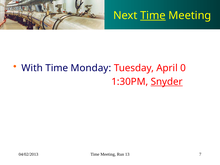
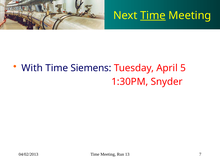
Monday: Monday -> Siemens (91, 68)
0: 0 -> 5 (183, 68)
Snyder underline: present -> none (167, 82)
